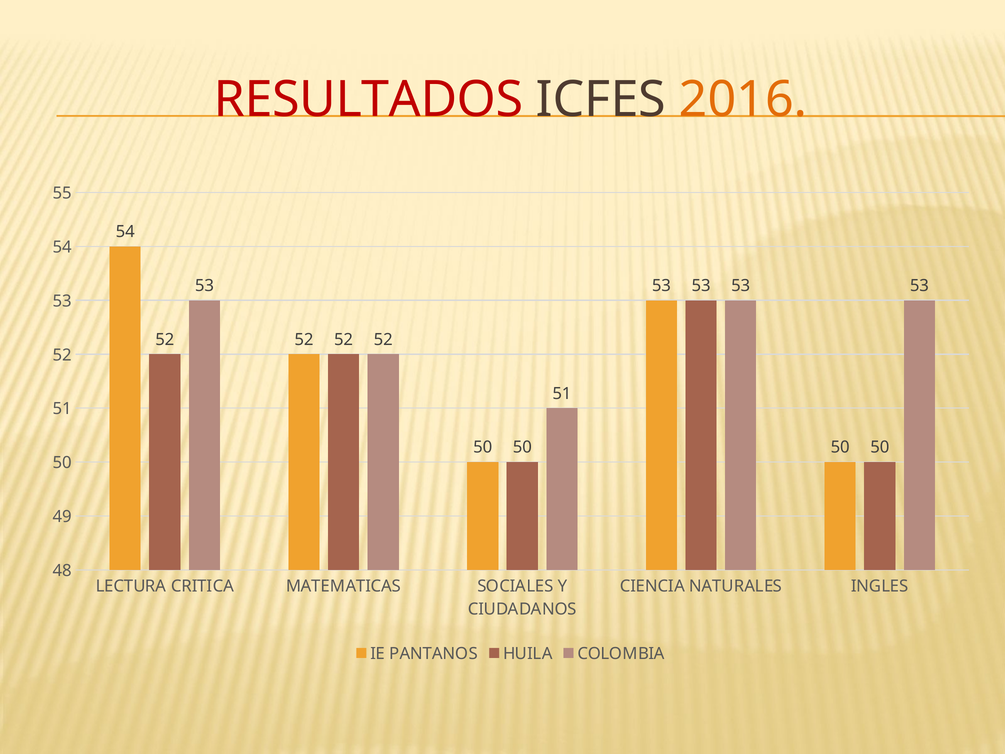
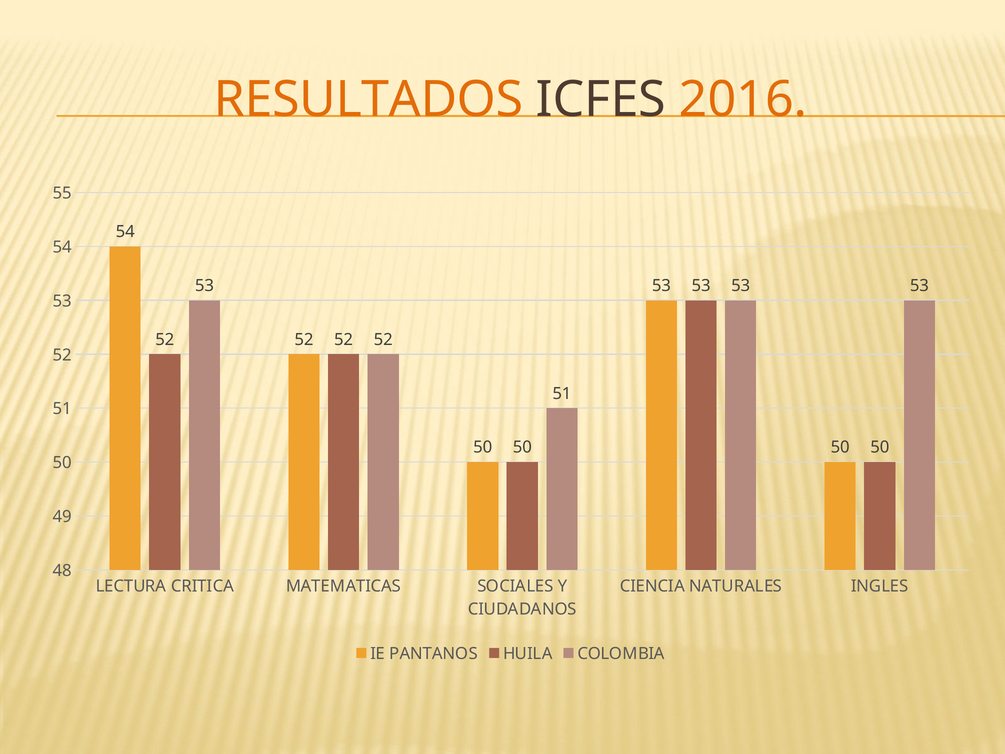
RESULTADOS colour: red -> orange (369, 100)
